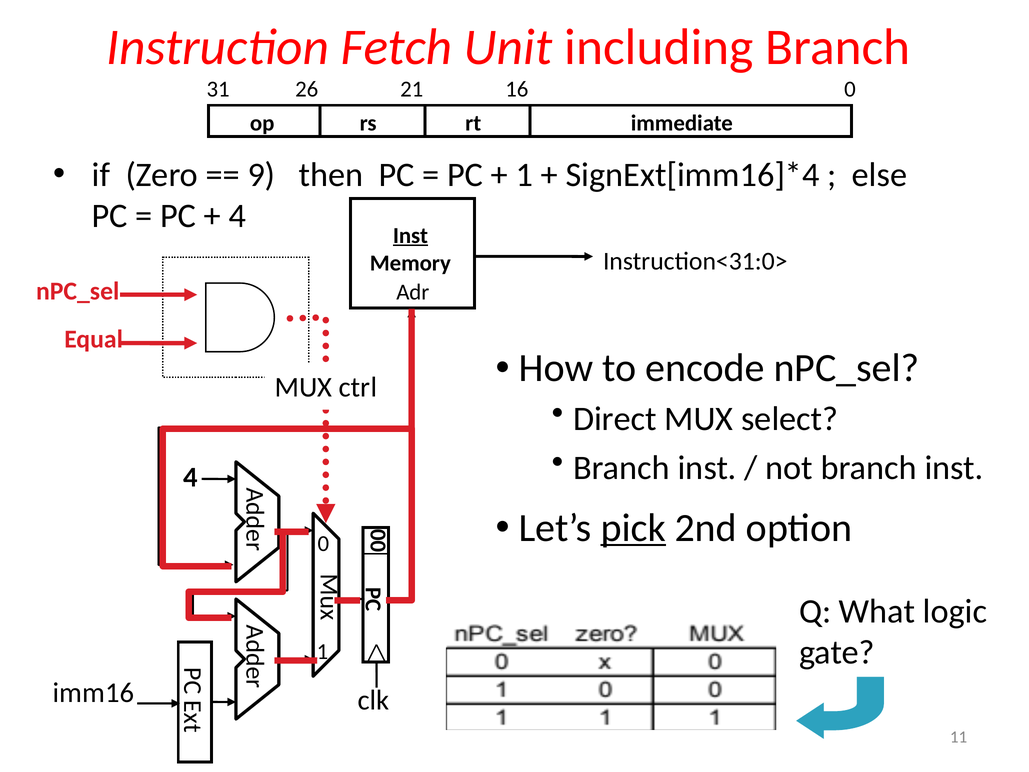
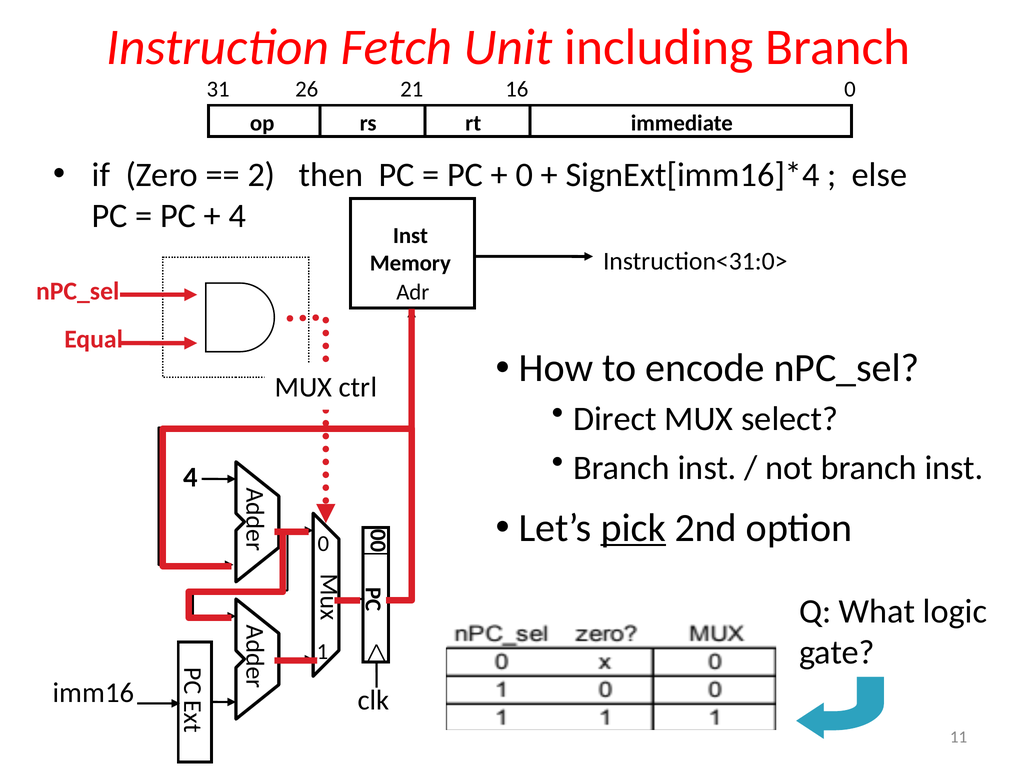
9: 9 -> 2 (261, 175)
1: 1 -> 0 (524, 175)
Inst underline: present -> none (410, 235)
